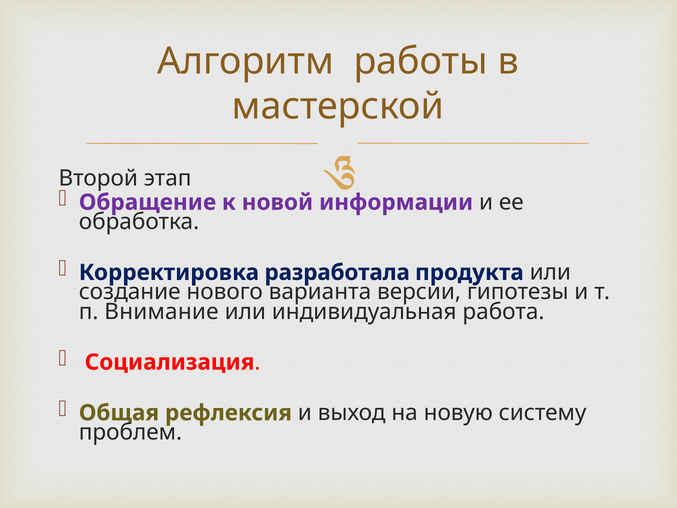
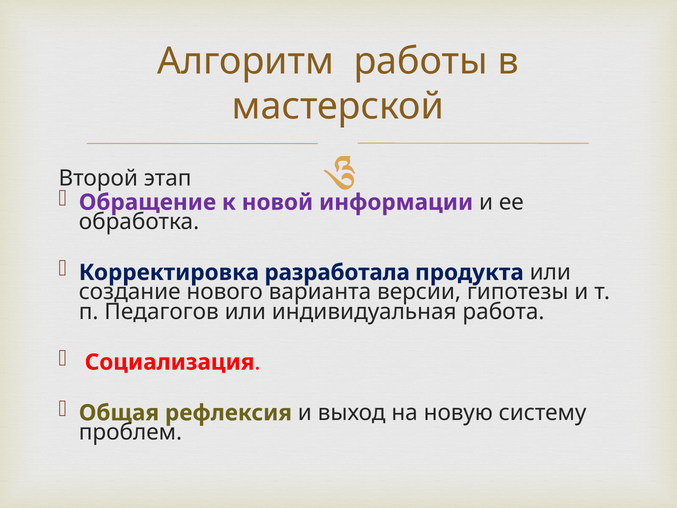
Внимание: Внимание -> Педагогов (162, 311)
